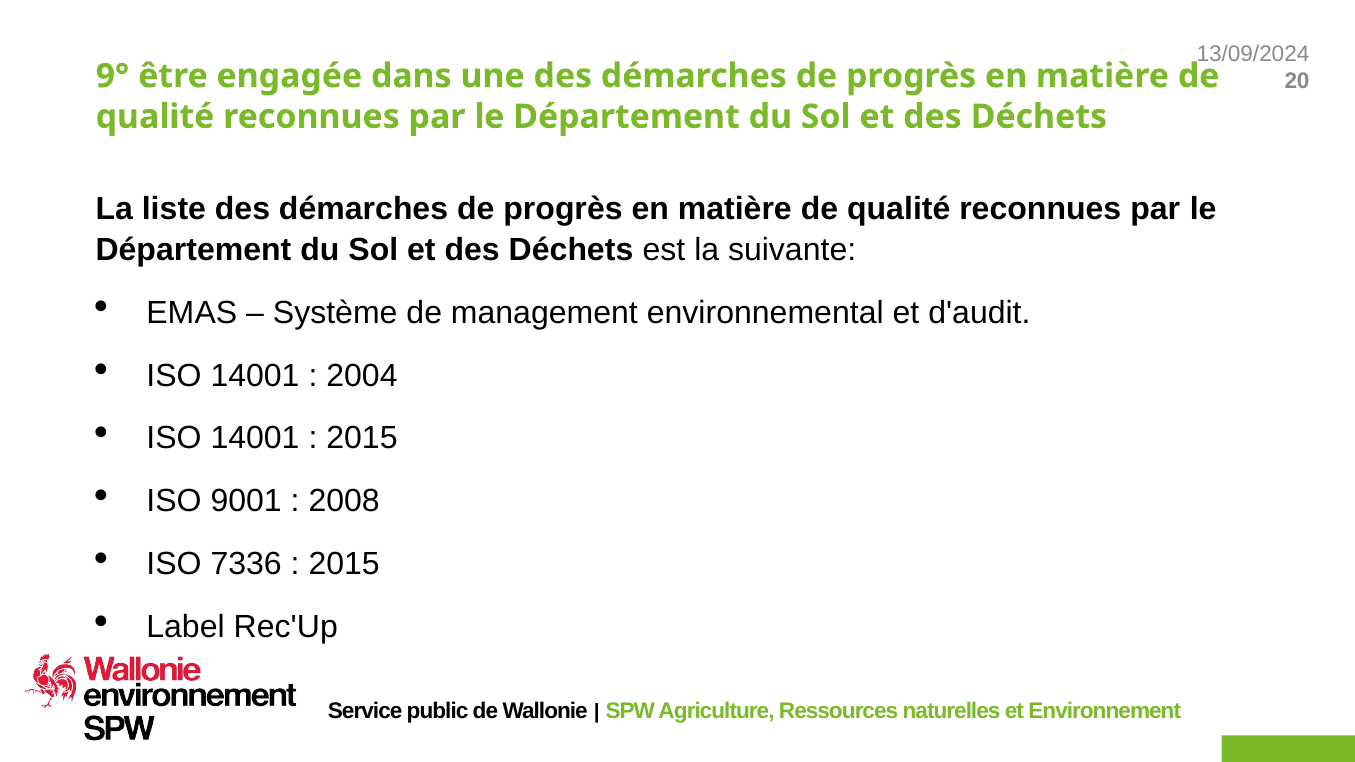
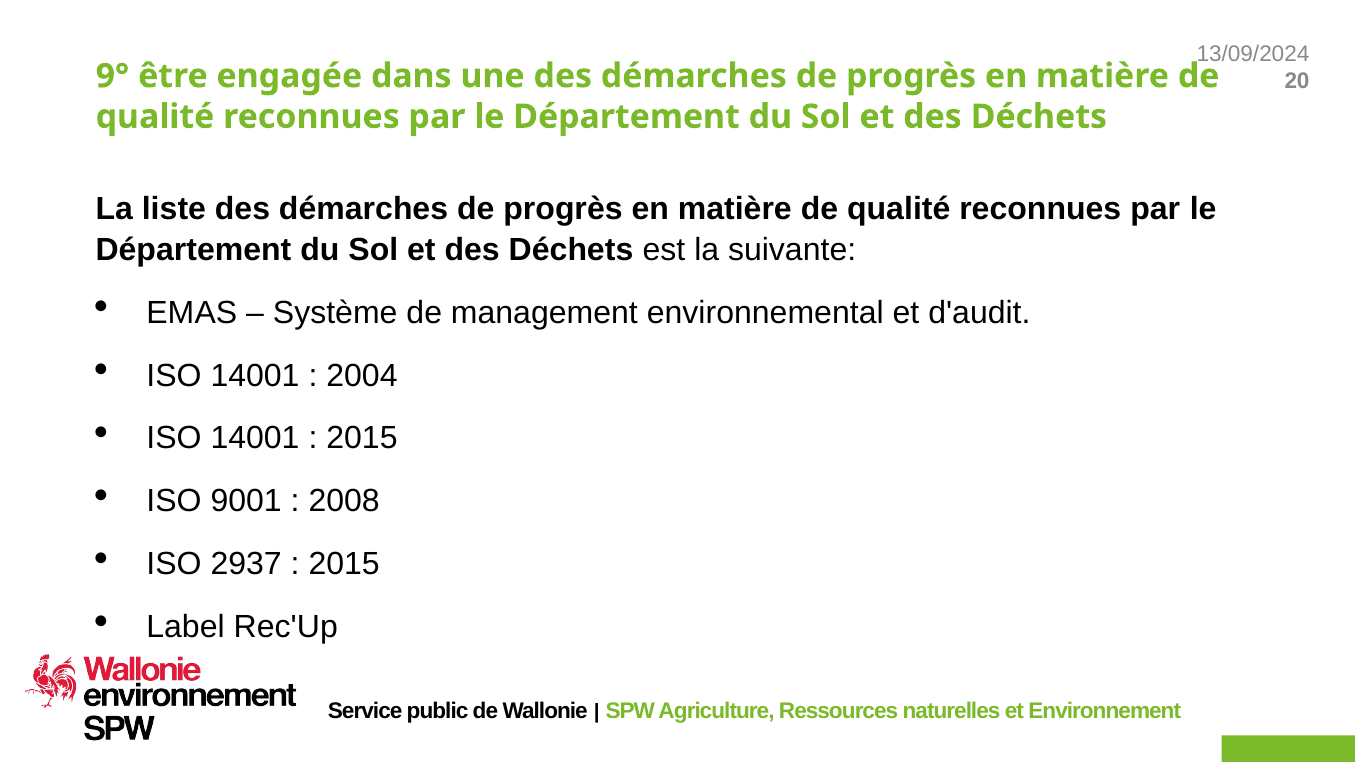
7336: 7336 -> 2937 (246, 564)
